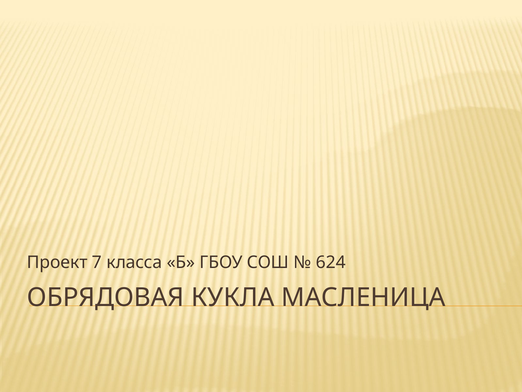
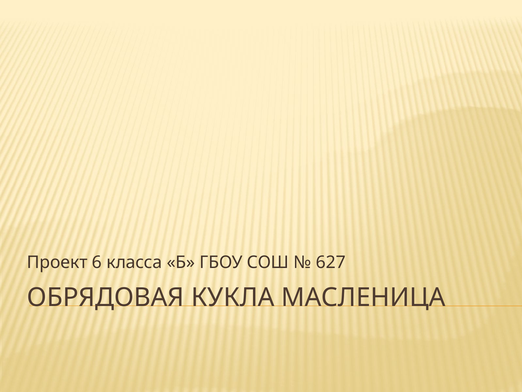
7: 7 -> 6 (97, 262)
624: 624 -> 627 (331, 262)
